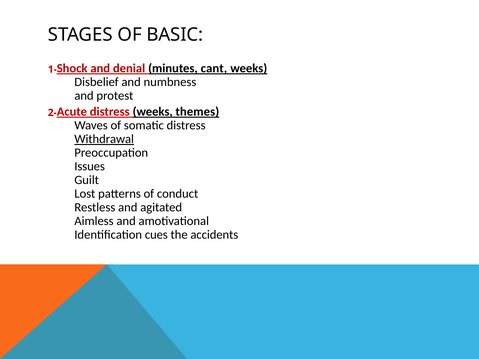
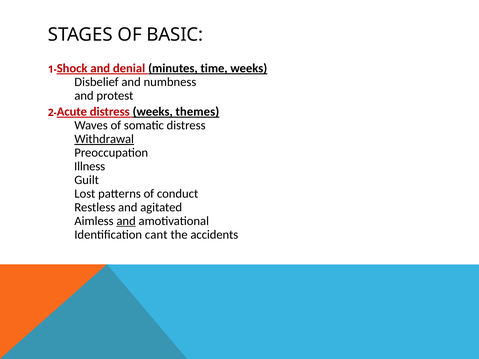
cant: cant -> time (214, 69)
Issues: Issues -> Illness (90, 166)
and underline: none -> present (126, 221)
cues: cues -> cant (156, 235)
